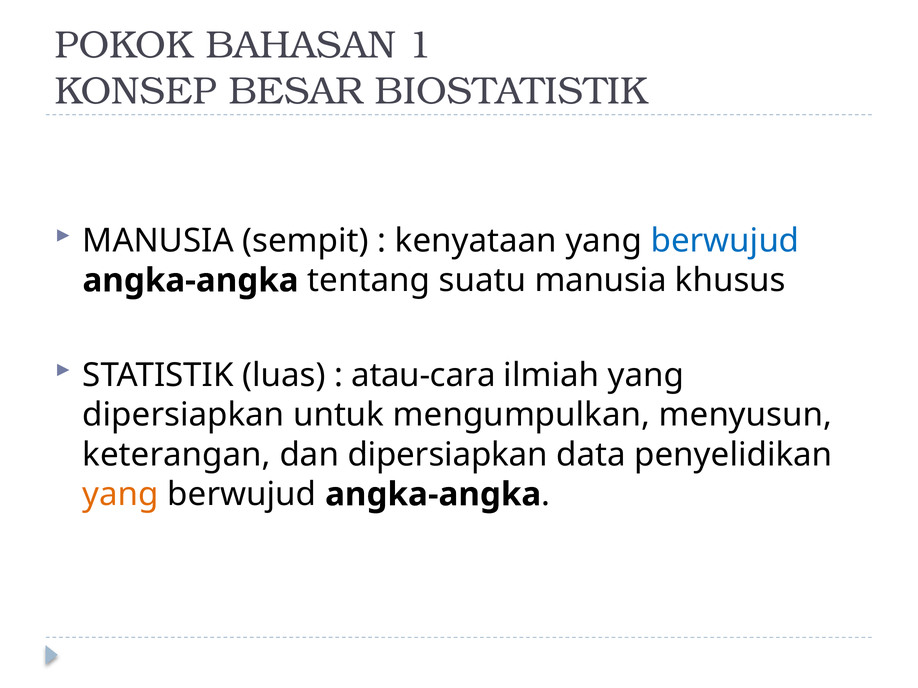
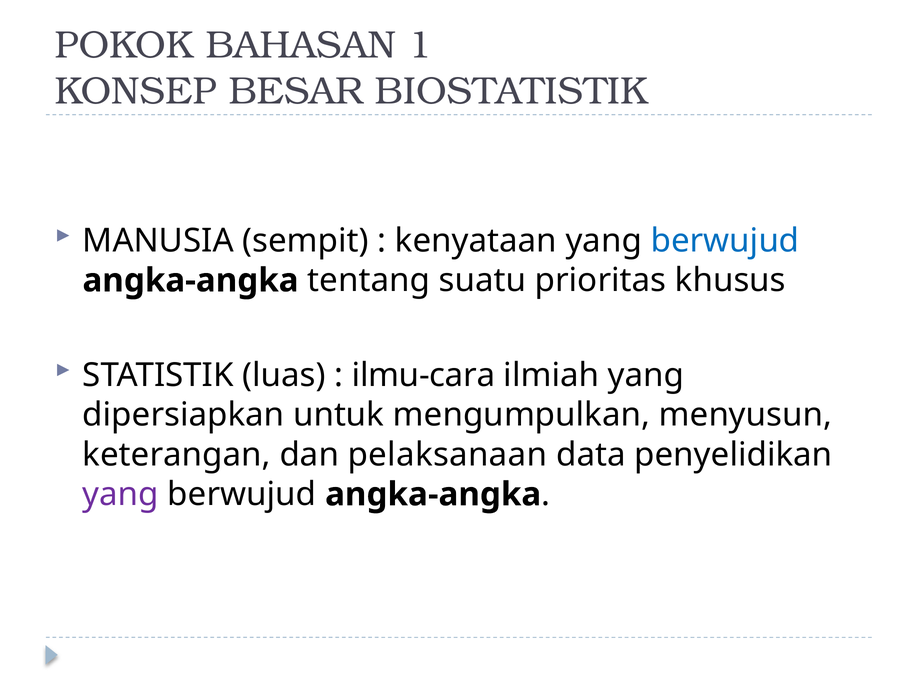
suatu manusia: manusia -> prioritas (601, 281)
atau-cara: atau-cara -> ilmu-cara (424, 376)
dan dipersiapkan: dipersiapkan -> pelaksanaan (447, 455)
yang colour: orange -> purple (121, 495)
